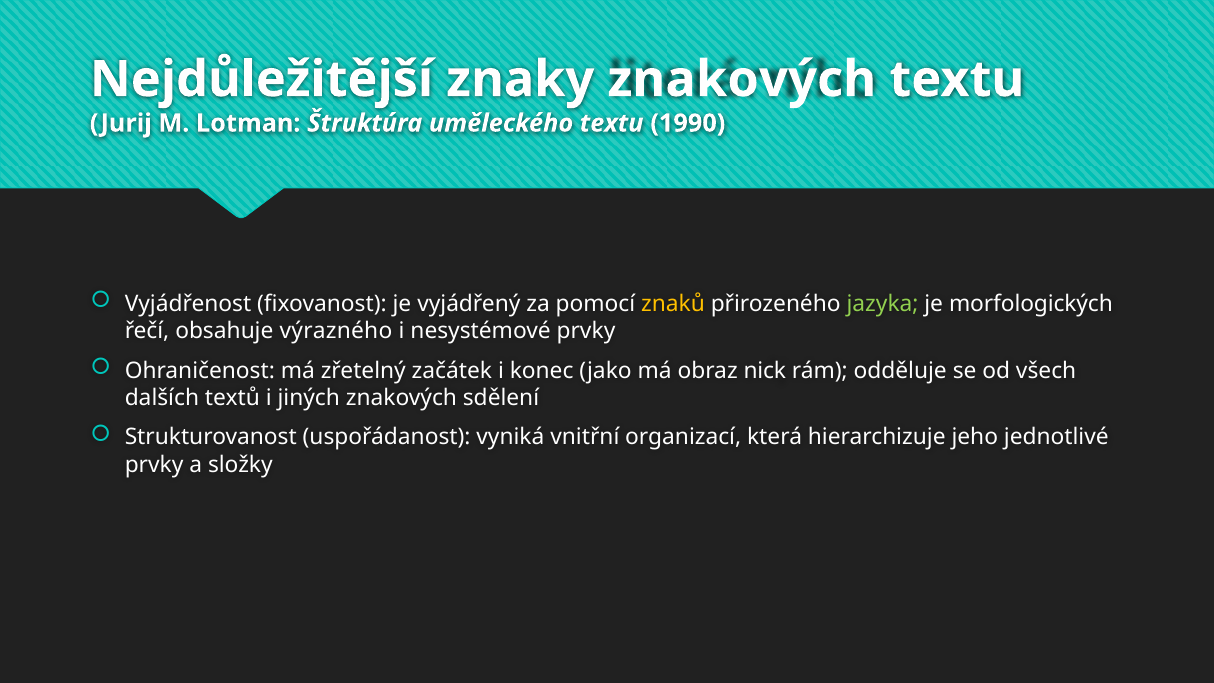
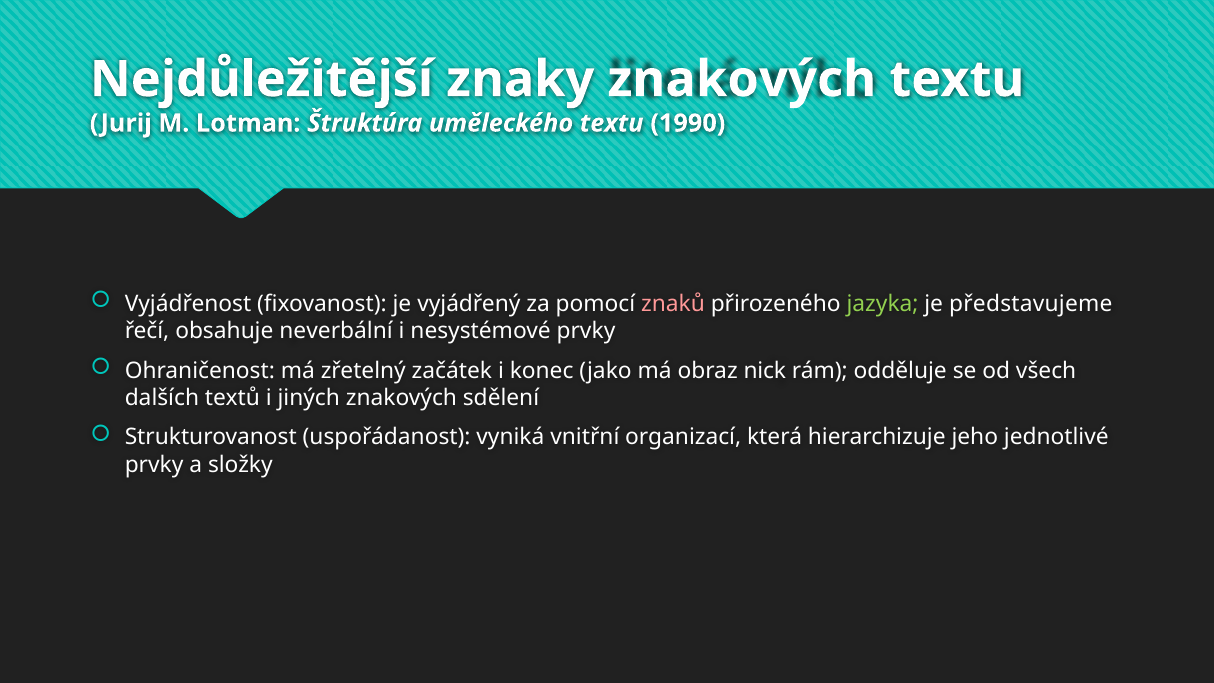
znaků colour: yellow -> pink (673, 304)
morfologických: morfologických -> představujeme (1031, 304)
výrazného: výrazného -> neverbální (336, 331)
